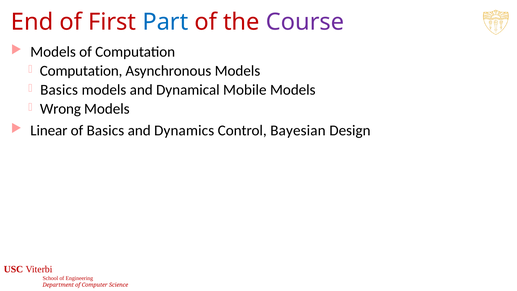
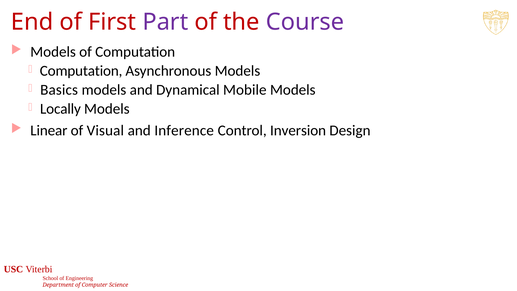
Part colour: blue -> purple (165, 22)
Wrong: Wrong -> Locally (60, 109)
of Basics: Basics -> Visual (105, 130)
Dynamics: Dynamics -> Inference (184, 130)
Bayesian: Bayesian -> Inversion (298, 130)
